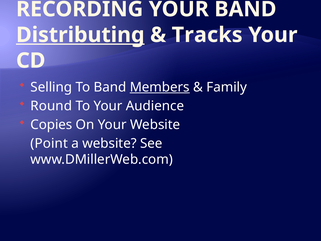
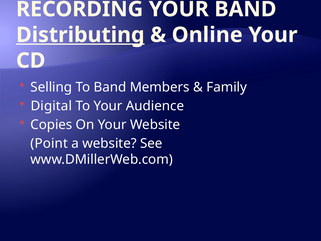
Tracks: Tracks -> Online (207, 35)
Members underline: present -> none (160, 87)
Round: Round -> Digital (51, 106)
